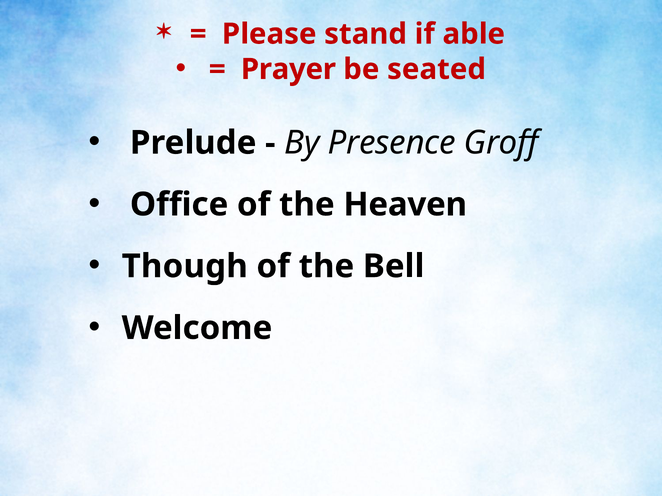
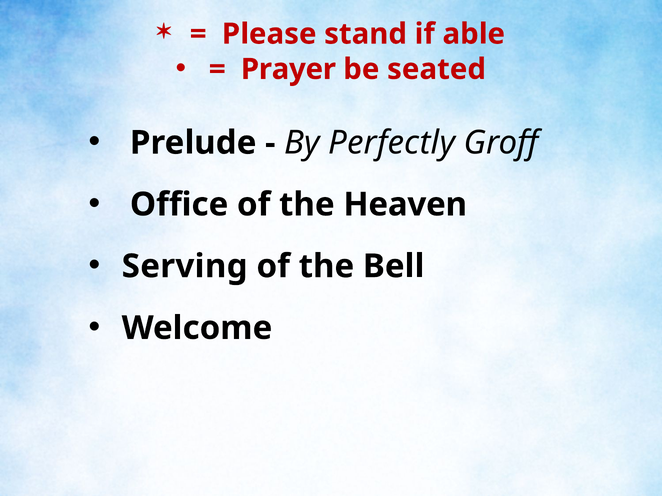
Presence: Presence -> Perfectly (392, 143)
Though: Though -> Serving (185, 267)
